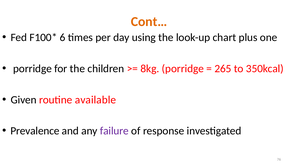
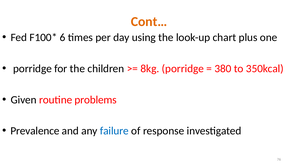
265: 265 -> 380 (223, 69)
available: available -> problems (96, 100)
failure colour: purple -> blue (114, 131)
